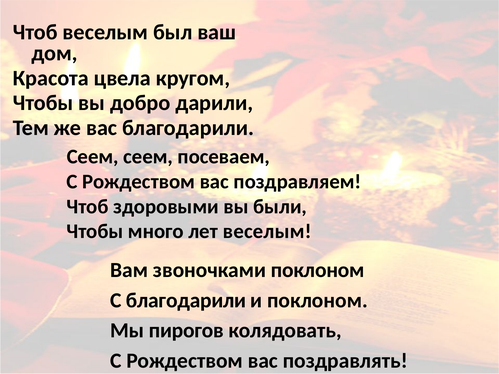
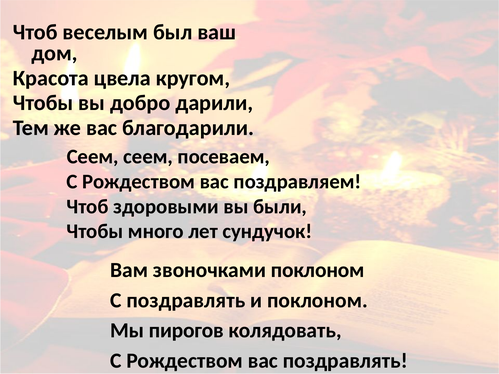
лет веселым: веселым -> сундучок (267, 232)
С благодарили: благодарили -> поздравлять (186, 300)
